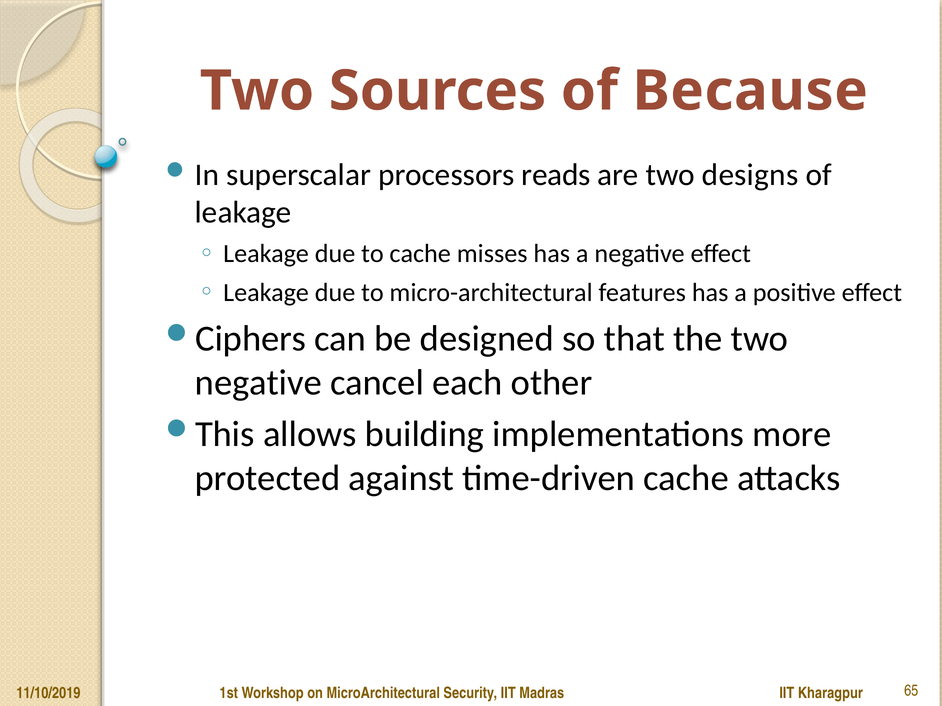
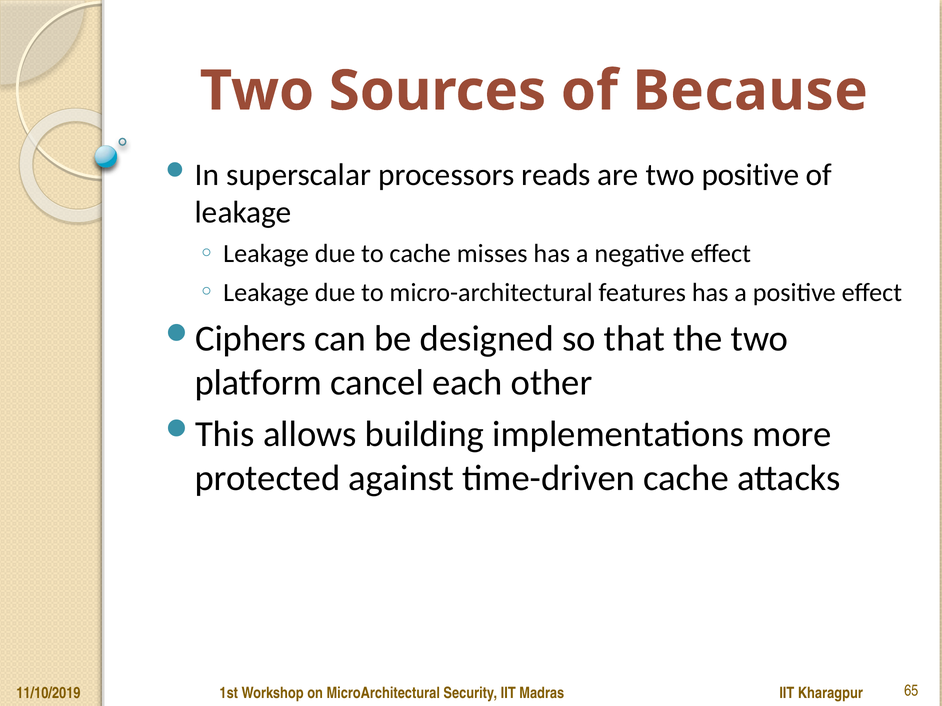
two designs: designs -> positive (750, 175)
negative: negative -> platform (259, 383)
